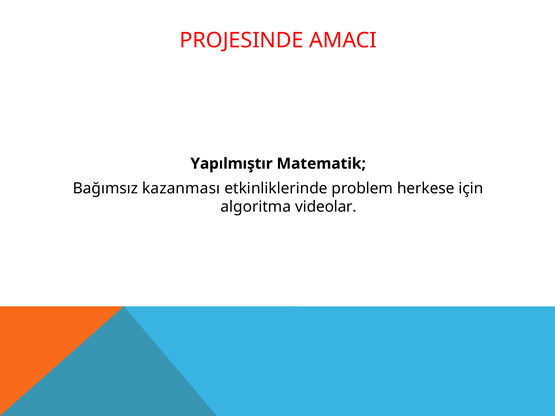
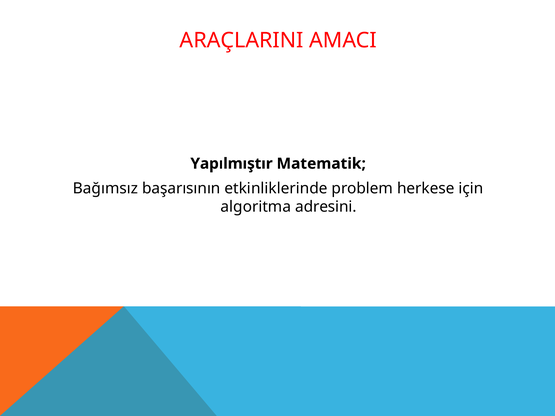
PROJESINDE: PROJESINDE -> ARAÇLARINI (242, 40)
kazanması: kazanması -> başarısının (181, 188)
videolar: videolar -> adresini (326, 207)
